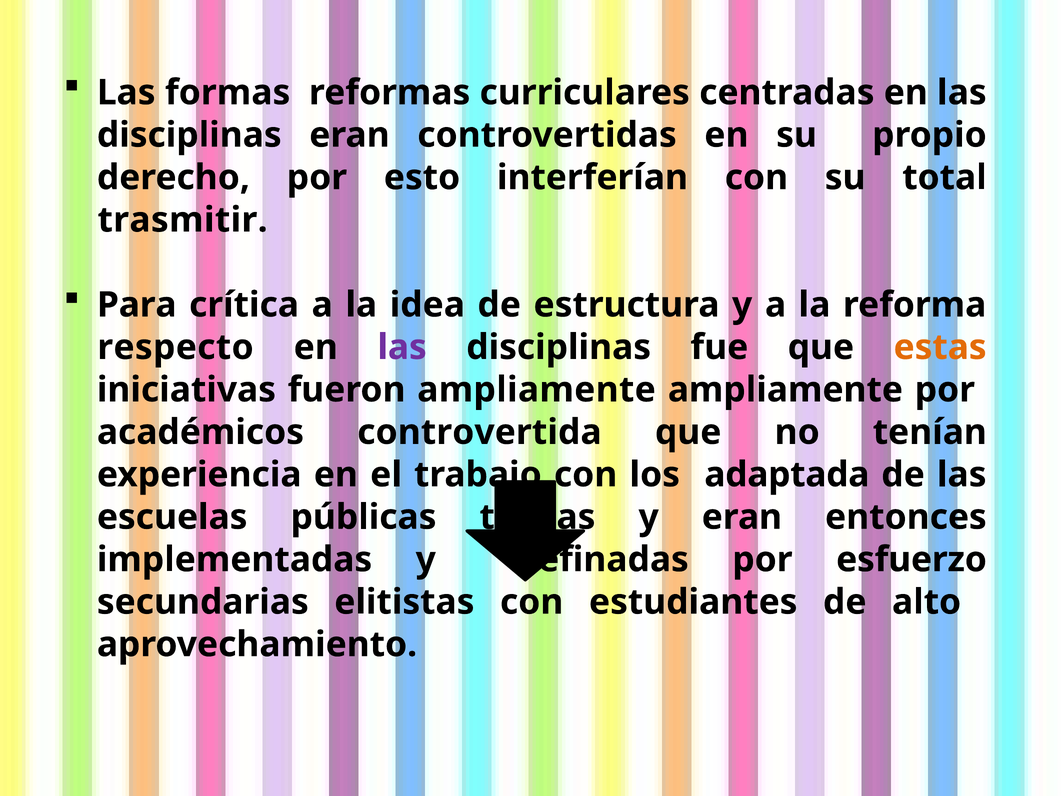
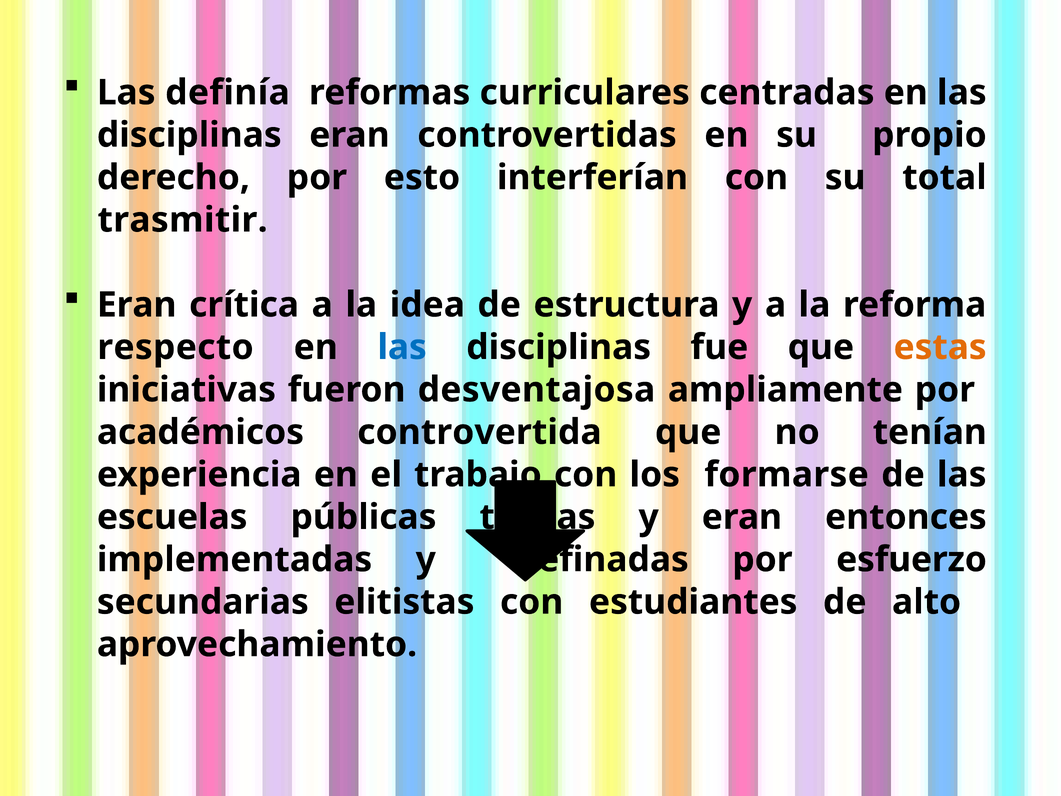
formas: formas -> definía (227, 93)
Para: Para -> Eran (137, 305)
las colour: purple -> blue (402, 347)
fueron ampliamente: ampliamente -> desventajosa (536, 390)
adaptada: adaptada -> formarse (787, 475)
